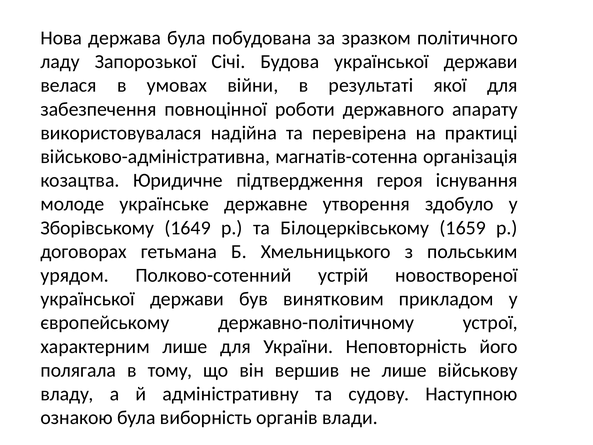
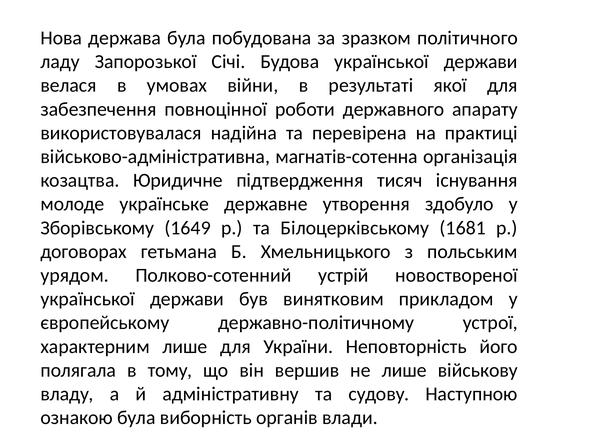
героя: героя -> тисяч (400, 180)
1659: 1659 -> 1681 (463, 228)
